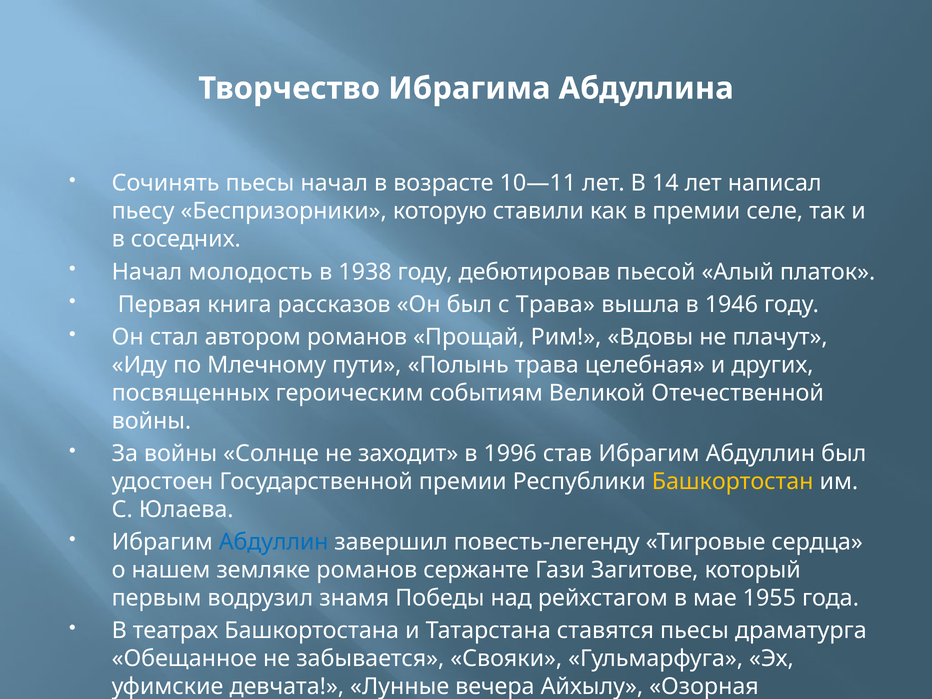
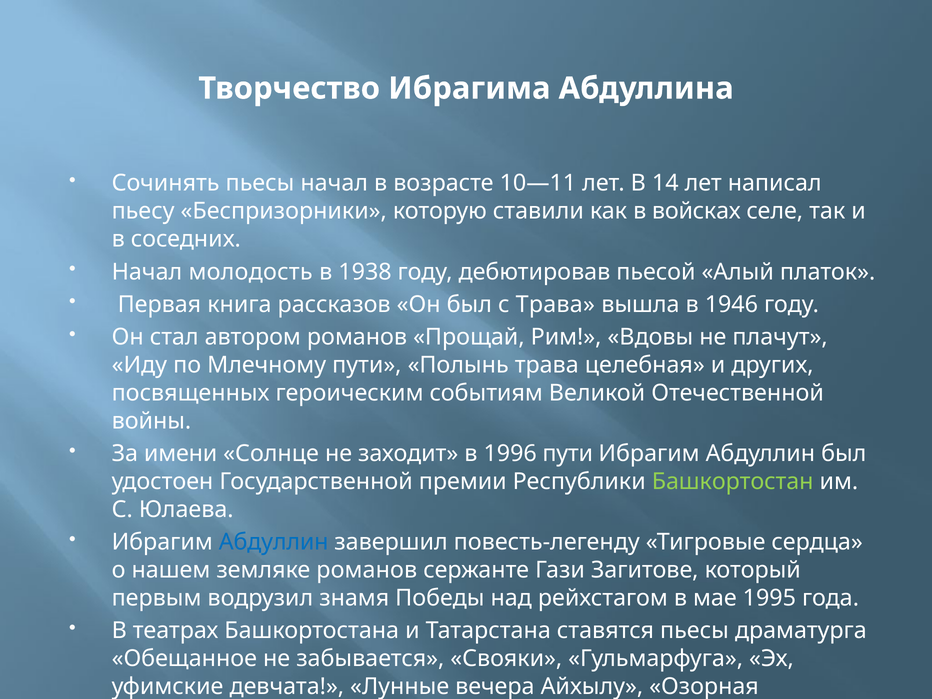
в премии: премии -> войсках (696, 211)
За войны: войны -> имени (181, 454)
1996 став: став -> пути (568, 454)
Башкортостан colour: yellow -> light green (733, 482)
1955: 1955 -> 1995 (769, 598)
